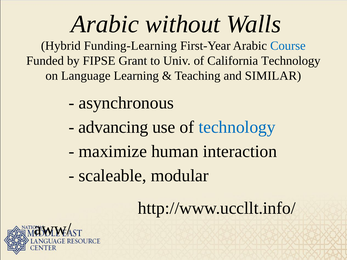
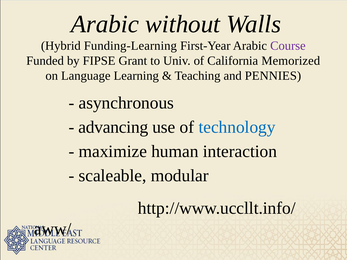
Course colour: blue -> purple (288, 46)
California Technology: Technology -> Memorized (291, 61)
SIMILAR: SIMILAR -> PENNIES (273, 76)
